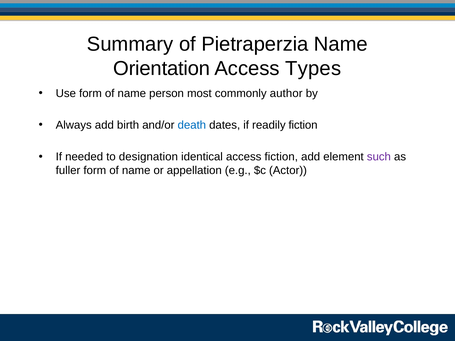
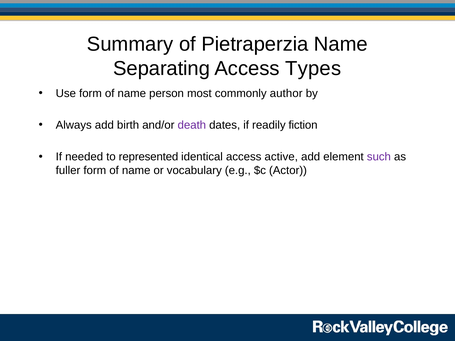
Orientation: Orientation -> Separating (162, 69)
death colour: blue -> purple (192, 125)
designation: designation -> represented (149, 157)
access fiction: fiction -> active (281, 157)
appellation: appellation -> vocabulary (194, 171)
